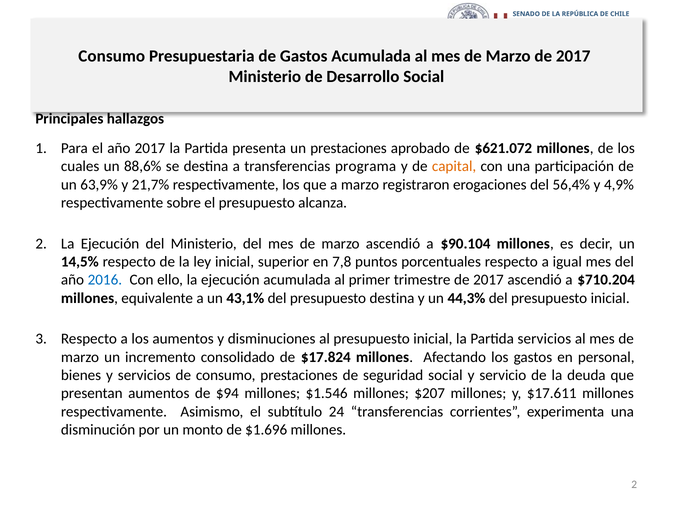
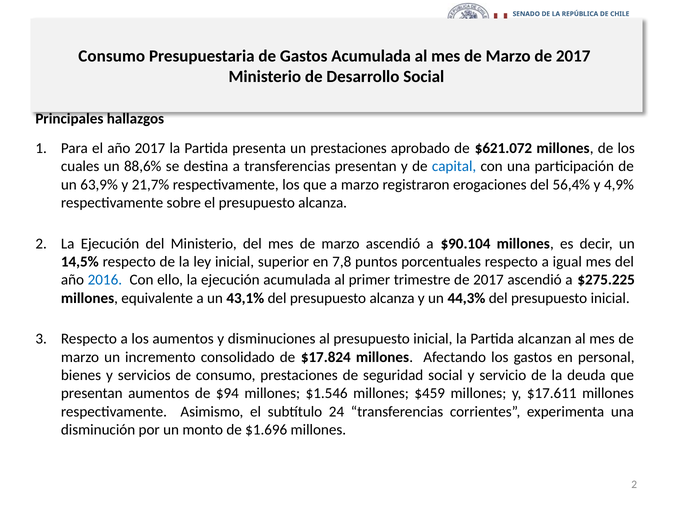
transferencias programa: programa -> presentan (366, 166)
capital colour: orange -> blue (454, 166)
$710.204: $710.204 -> $275.225 (606, 280)
del presupuesto destina: destina -> alcanza (392, 298)
Partida servicios: servicios -> alcanzan (544, 339)
$207: $207 -> $459 (430, 393)
